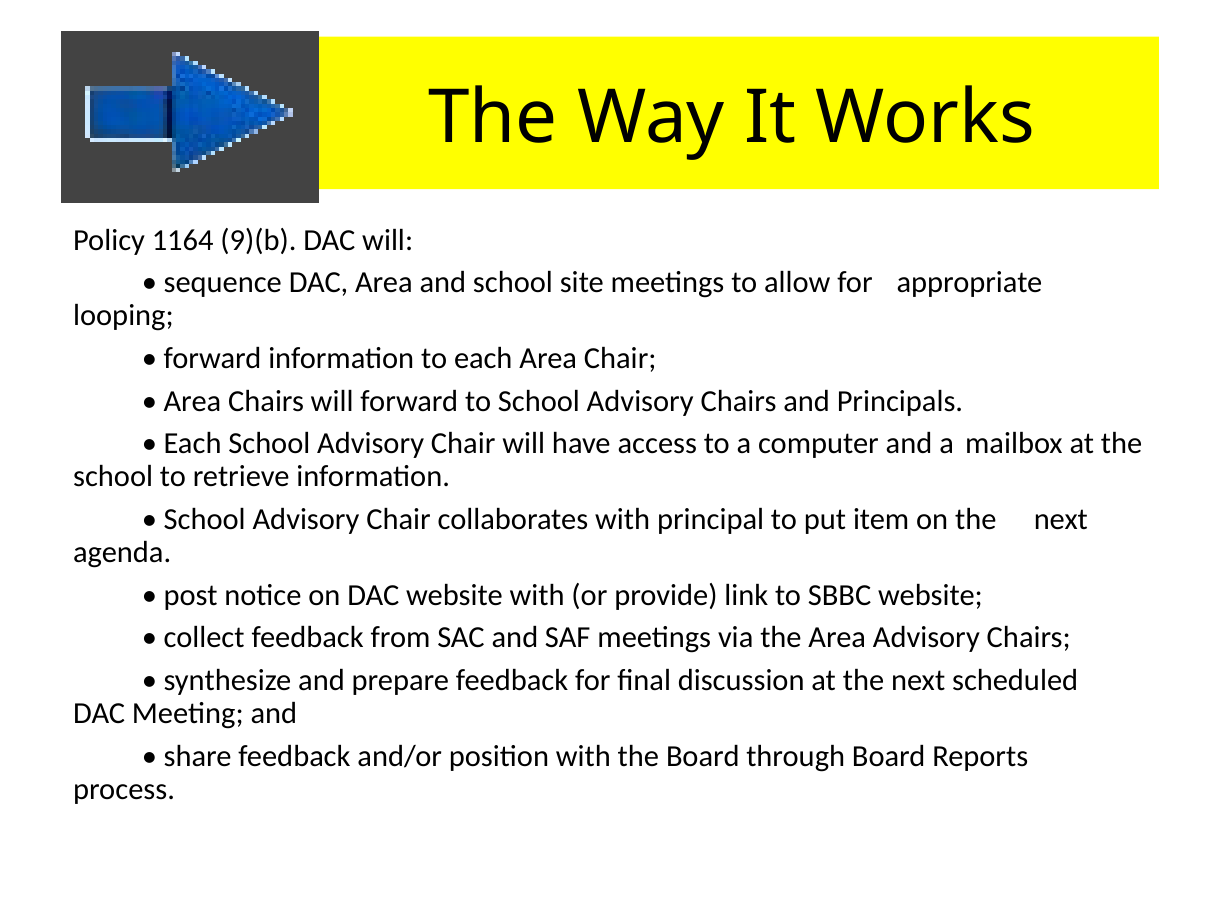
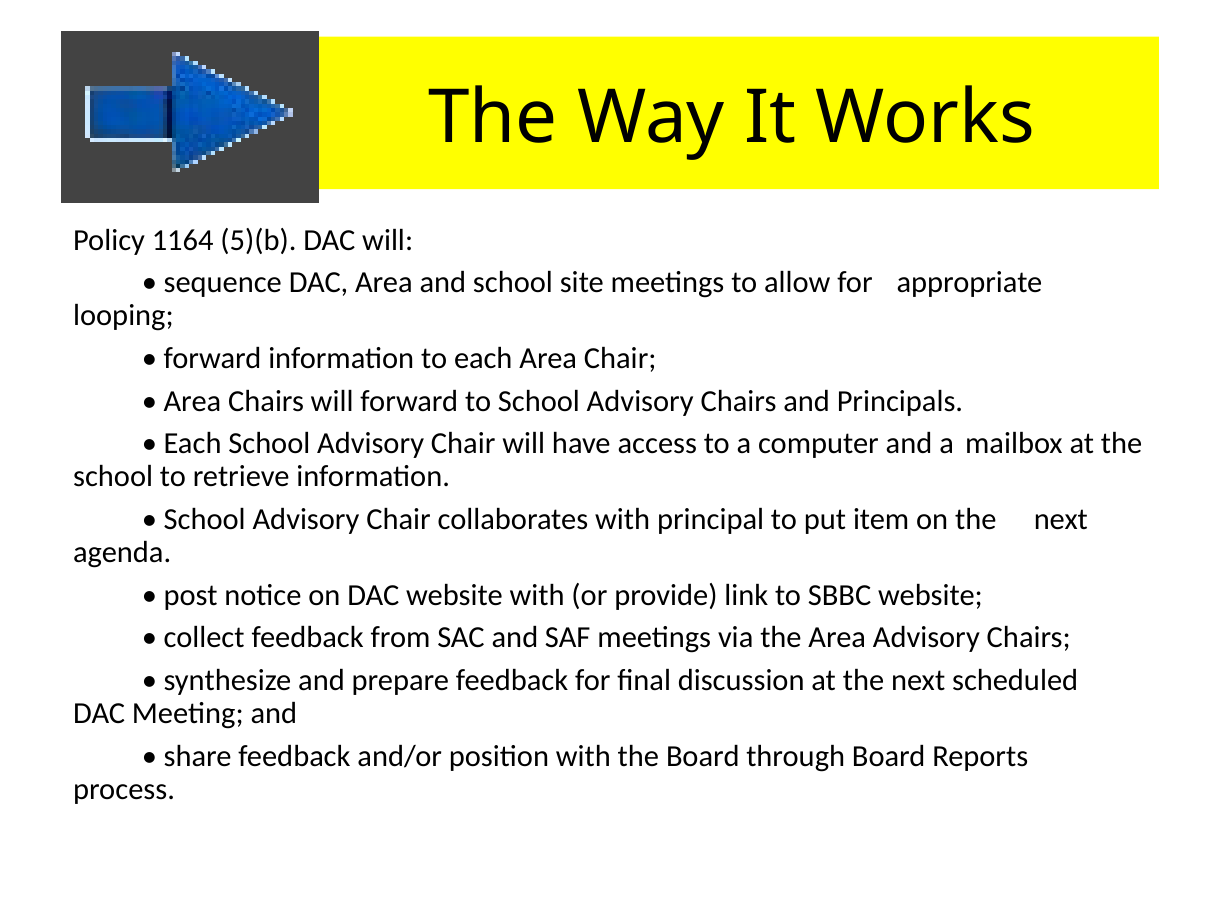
9)(b: 9)(b -> 5)(b (258, 240)
